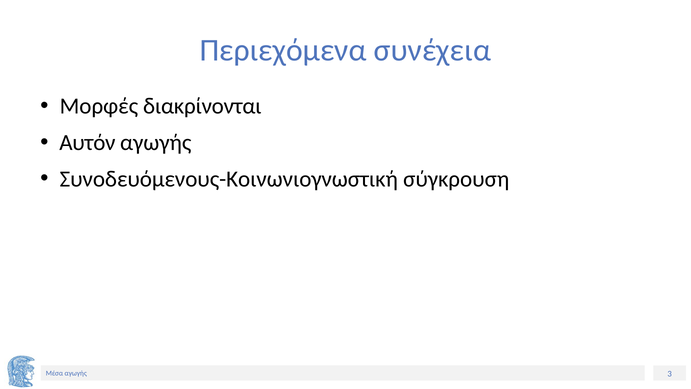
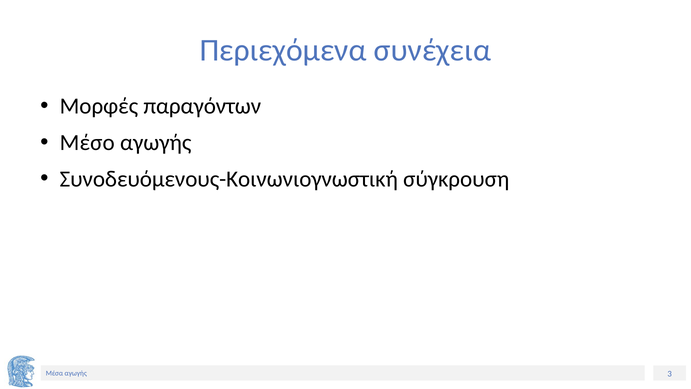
διακρίνονται: διακρίνονται -> παραγόντων (202, 106)
Αυτόν: Αυτόν -> Μέσο (87, 143)
